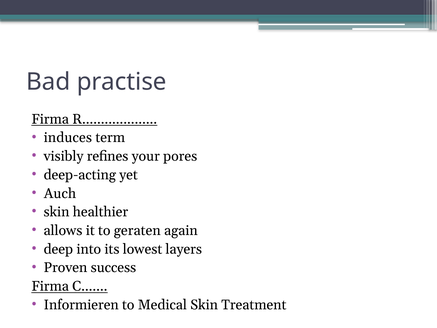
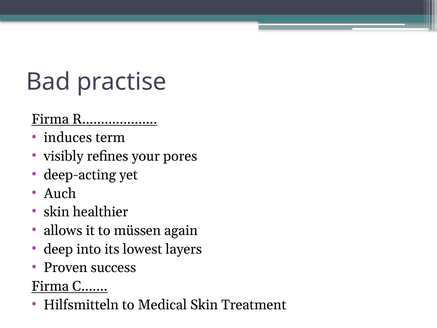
geraten: geraten -> müssen (137, 230)
Informieren: Informieren -> Hilfsmitteln (81, 305)
